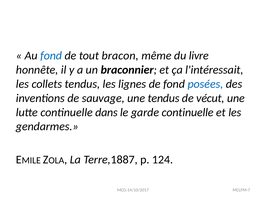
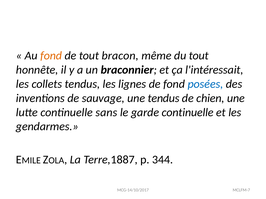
fond colour: blue -> orange (51, 56)
du livre: livre -> tout (199, 56)
vécut: vécut -> chien (210, 98)
dans: dans -> sans (106, 113)
124: 124 -> 344 (163, 160)
